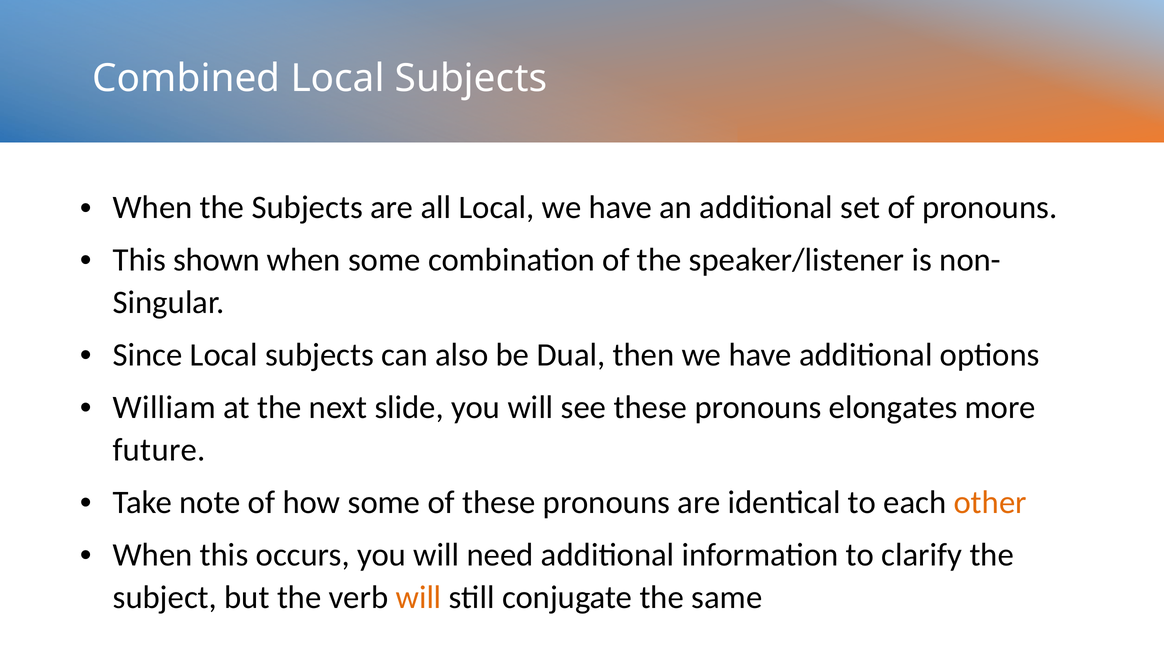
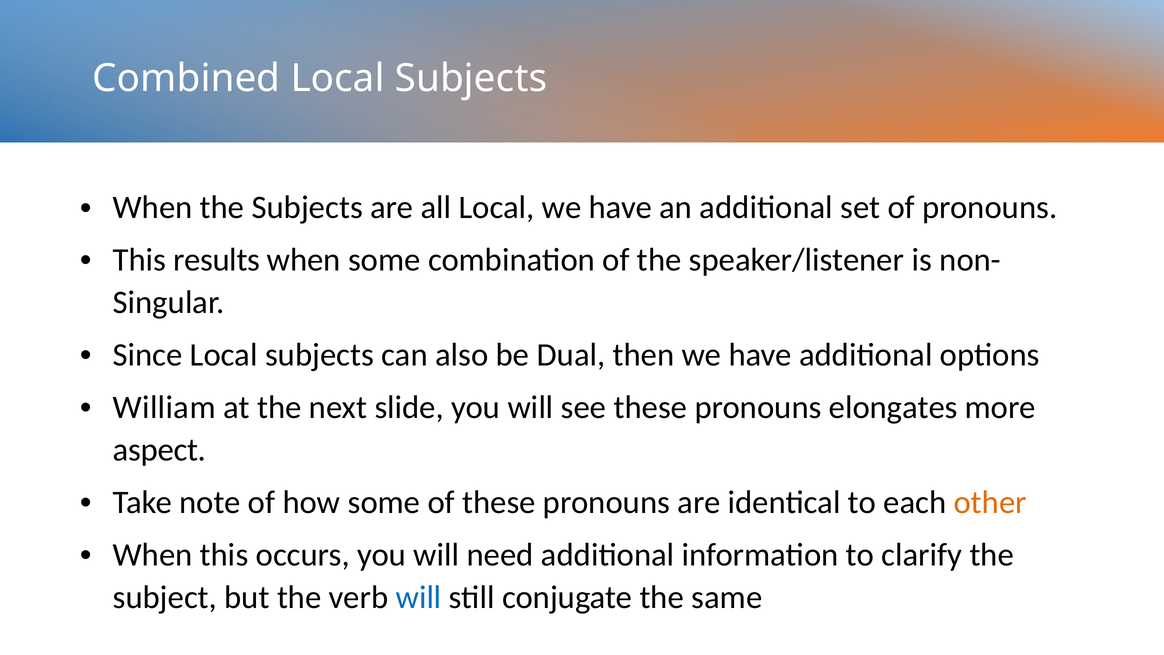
shown: shown -> results (217, 260)
future: future -> aspect (159, 450)
will colour: orange -> blue (419, 597)
